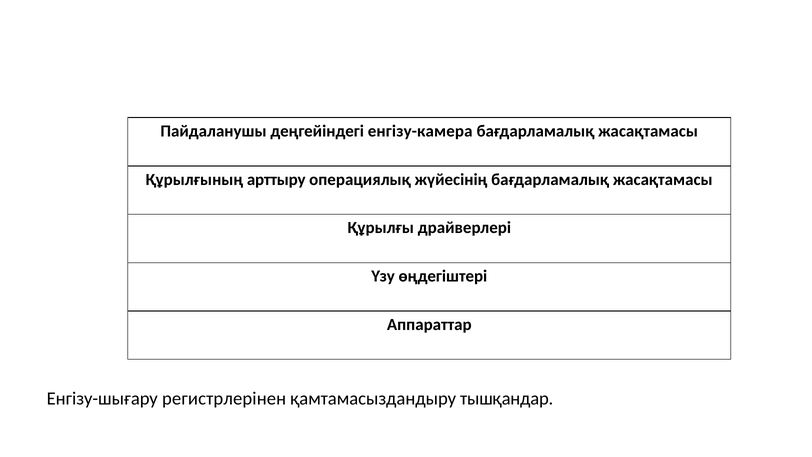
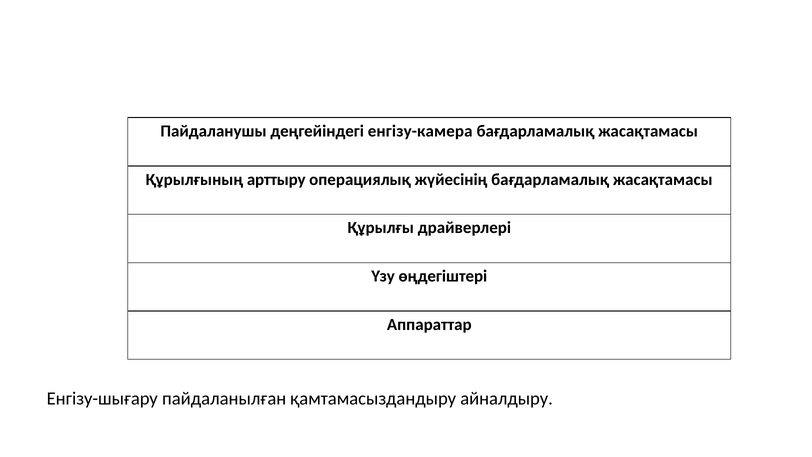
регистрлерінен: регистрлерінен -> пайдаланылған (224, 398)
тышқандар: тышқандар -> айналдыру (507, 398)
